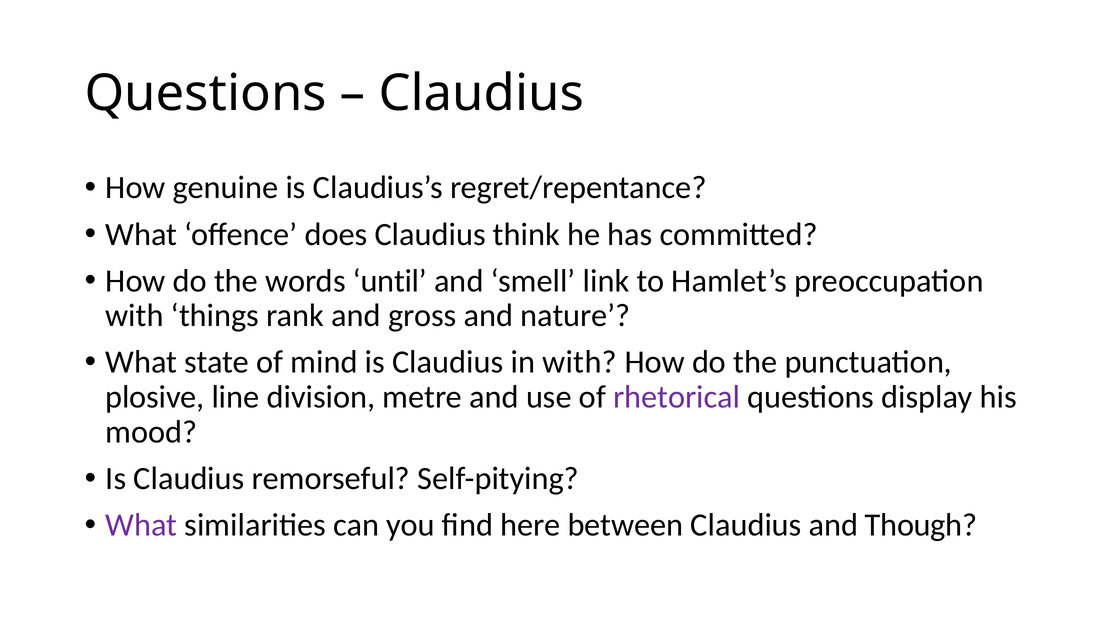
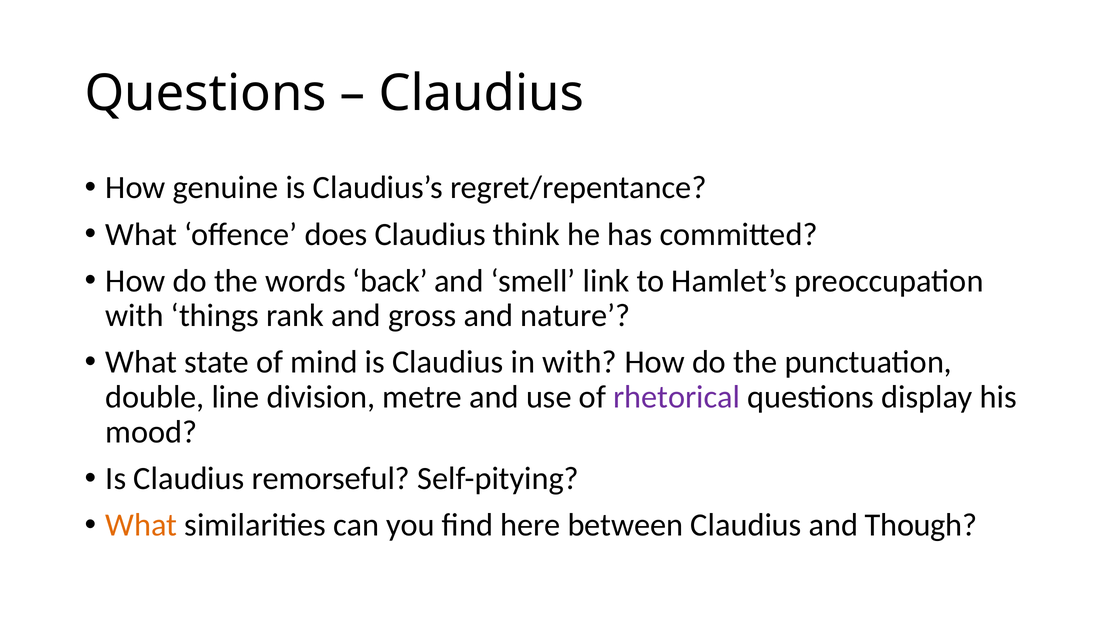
until: until -> back (390, 281)
plosive: plosive -> double (155, 397)
What colour: purple -> orange (141, 525)
